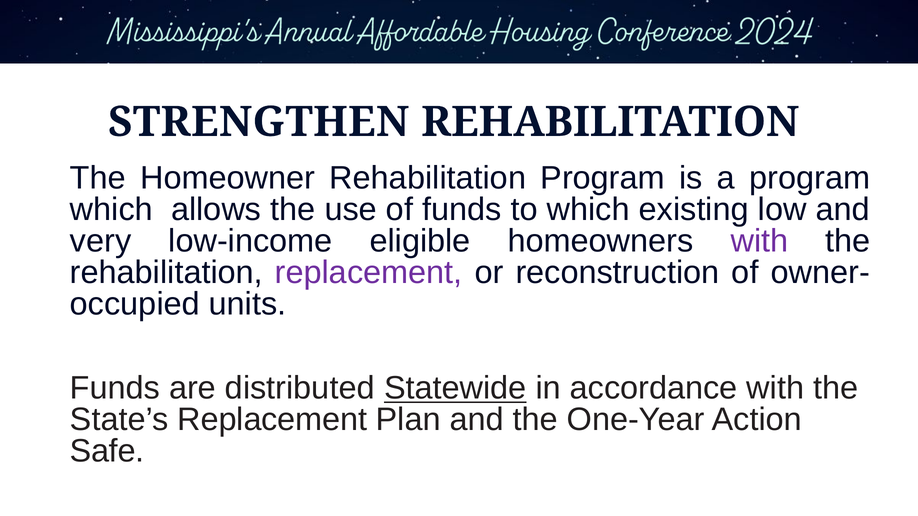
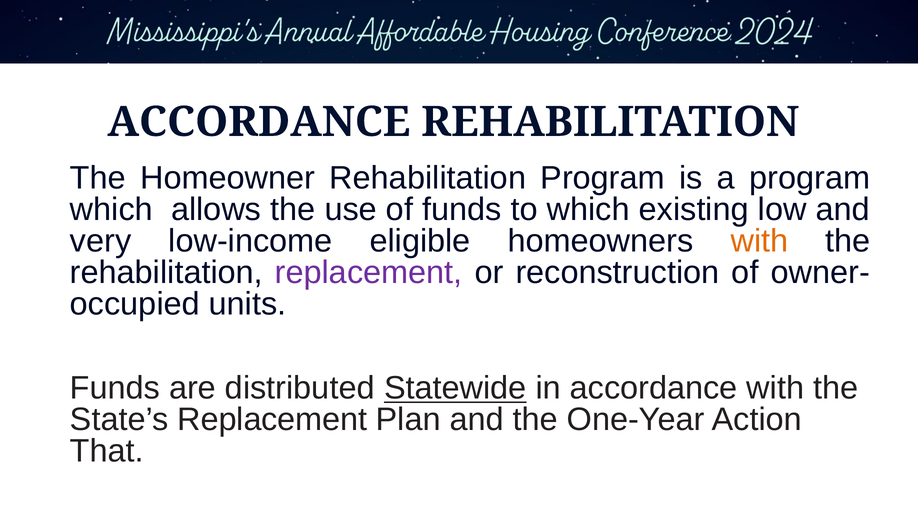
STRENGTHEN: STRENGTHEN -> ACCORDANCE (259, 122)
with colour: purple -> orange (759, 241)
Safe: Safe -> That (107, 451)
